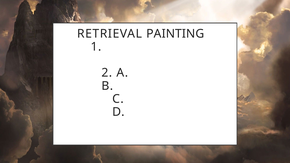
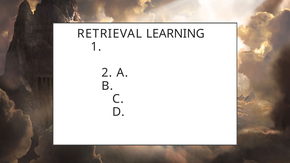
PAINTING: PAINTING -> LEARNING (175, 34)
